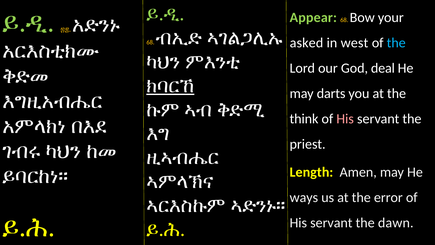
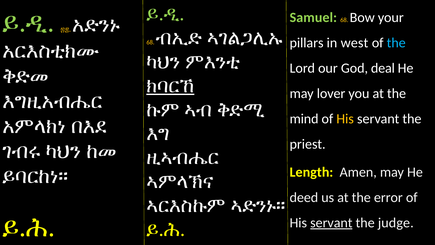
Appear: Appear -> Samuel (313, 18)
asked: asked -> pillars (307, 43)
darts: darts -> lover (331, 93)
think: think -> mind (304, 119)
His colour: pink -> yellow (345, 119)
ways: ways -> deed (304, 197)
servant underline: none -> present (331, 223)
dawn: dawn -> judge (396, 223)
